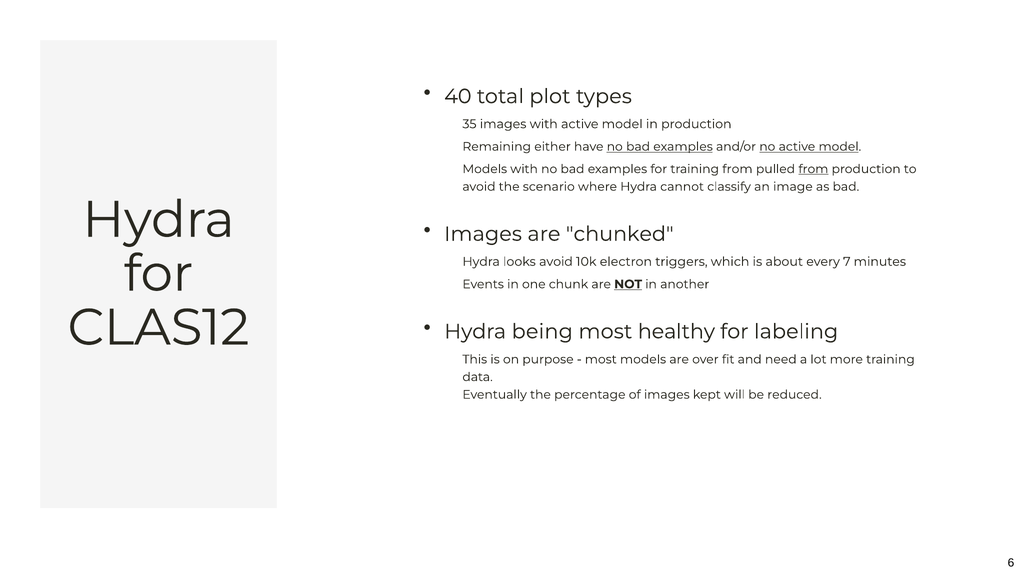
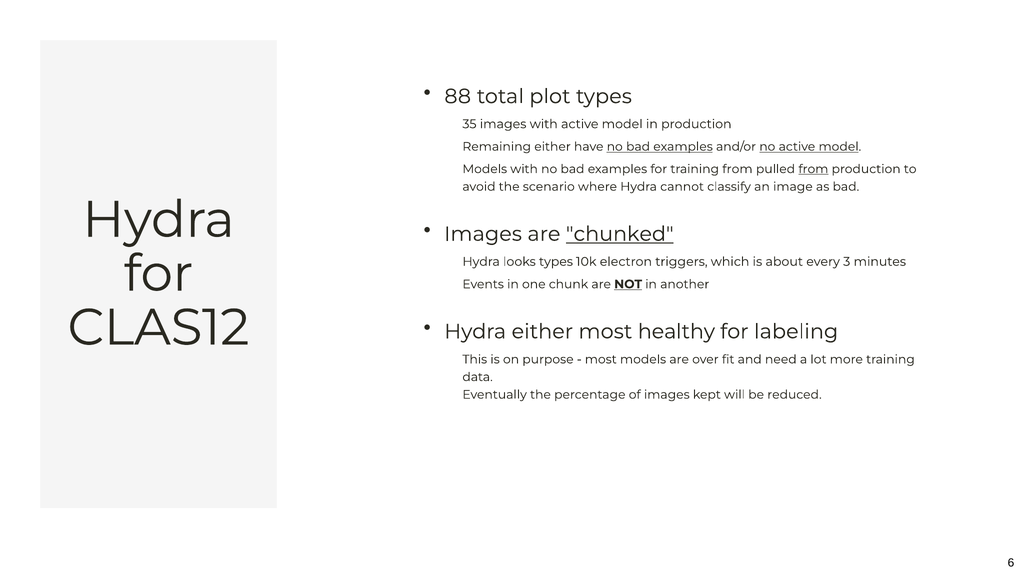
40: 40 -> 88 (458, 96)
chunked underline: none -> present (620, 234)
looks avoid: avoid -> types (556, 262)
7: 7 -> 3 (847, 262)
Hydra being: being -> either (542, 331)
